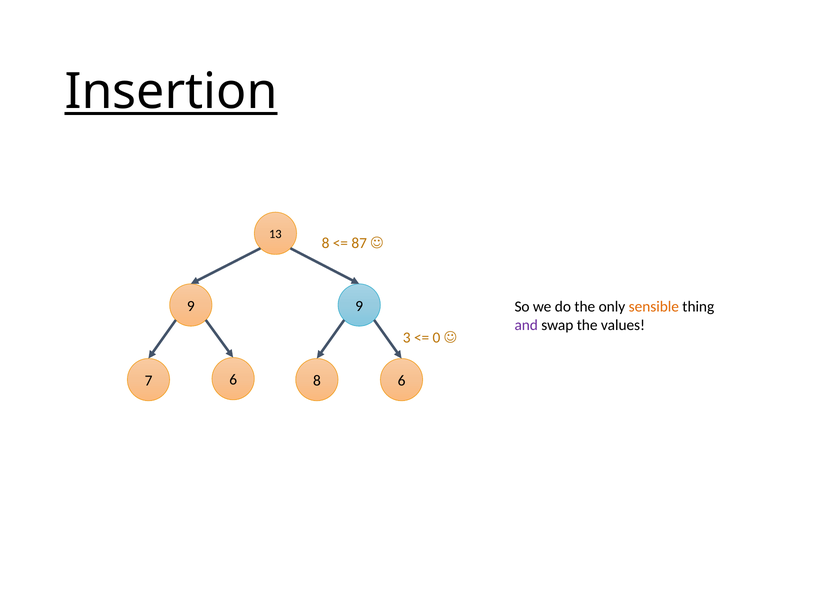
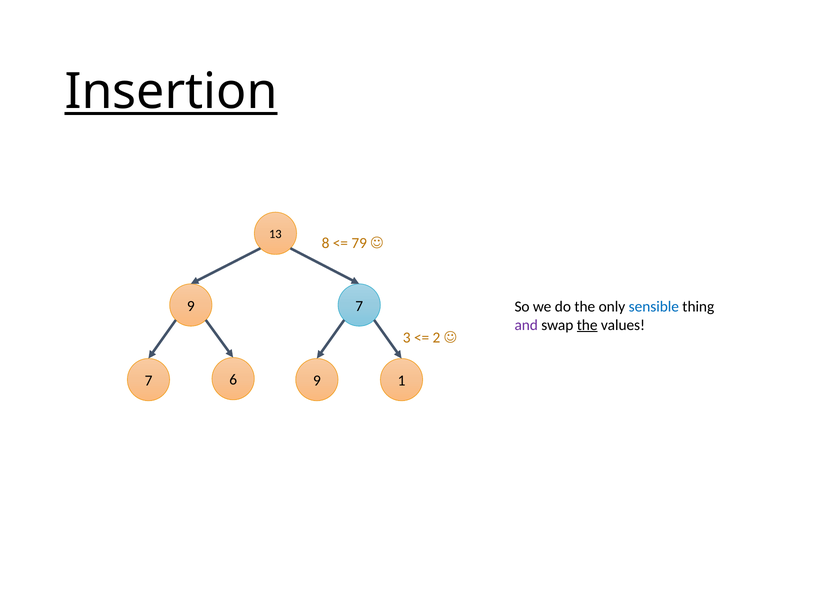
87: 87 -> 79 (359, 243)
9 9: 9 -> 7 (359, 306)
sensible colour: orange -> blue (654, 307)
the underline: none -> present (587, 325)
0: 0 -> 2 (437, 338)
6 6: 6 -> 1 (402, 381)
7 8: 8 -> 9 (317, 381)
